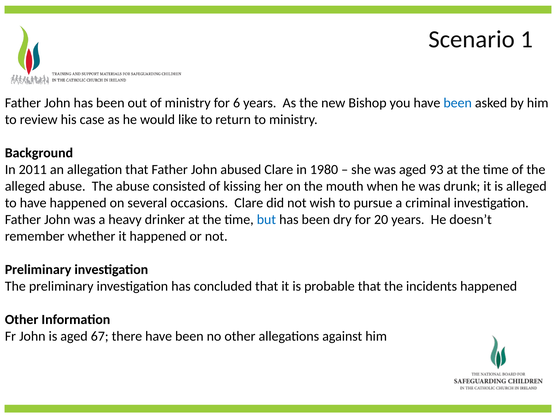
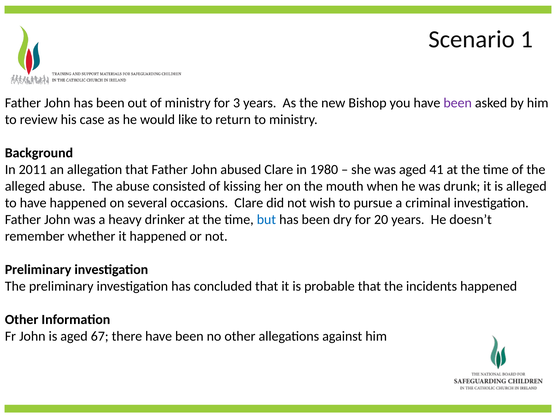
6: 6 -> 3 (237, 103)
been colour: blue -> purple (458, 103)
93: 93 -> 41 (436, 170)
